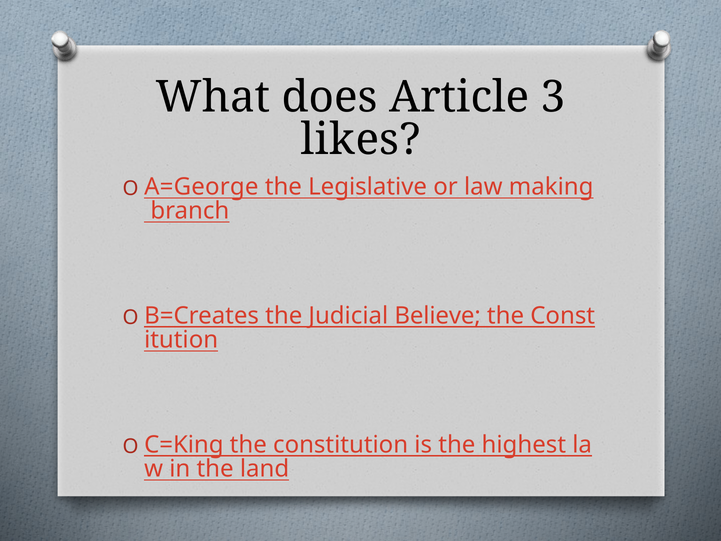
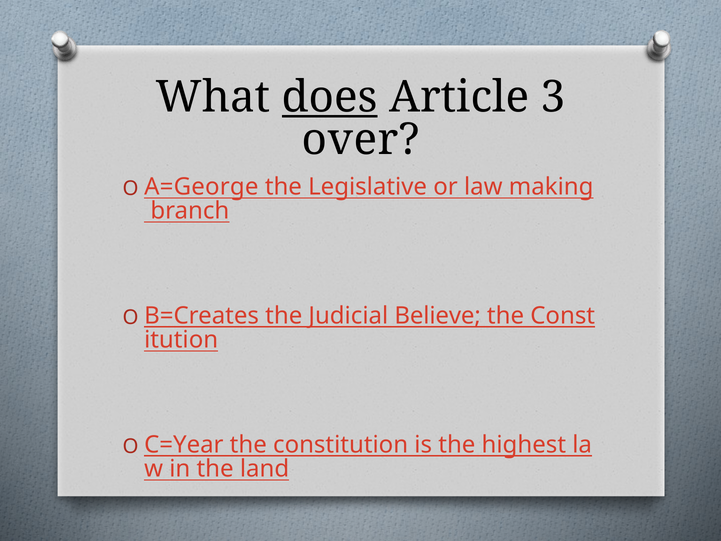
does underline: none -> present (330, 97)
likes: likes -> over (361, 140)
C=King: C=King -> C=Year (184, 445)
